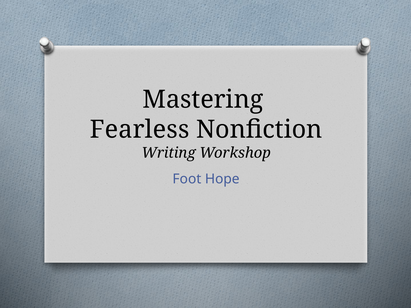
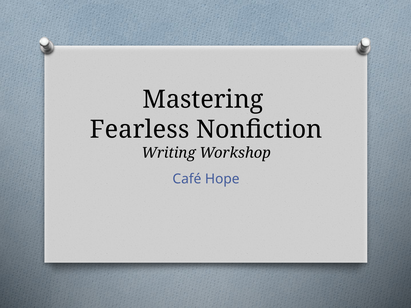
Foot: Foot -> Café (187, 179)
